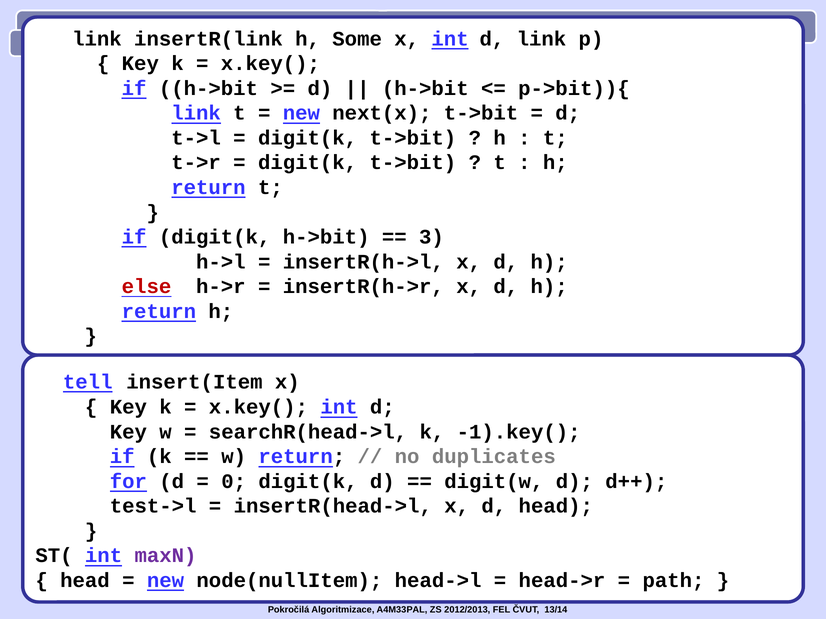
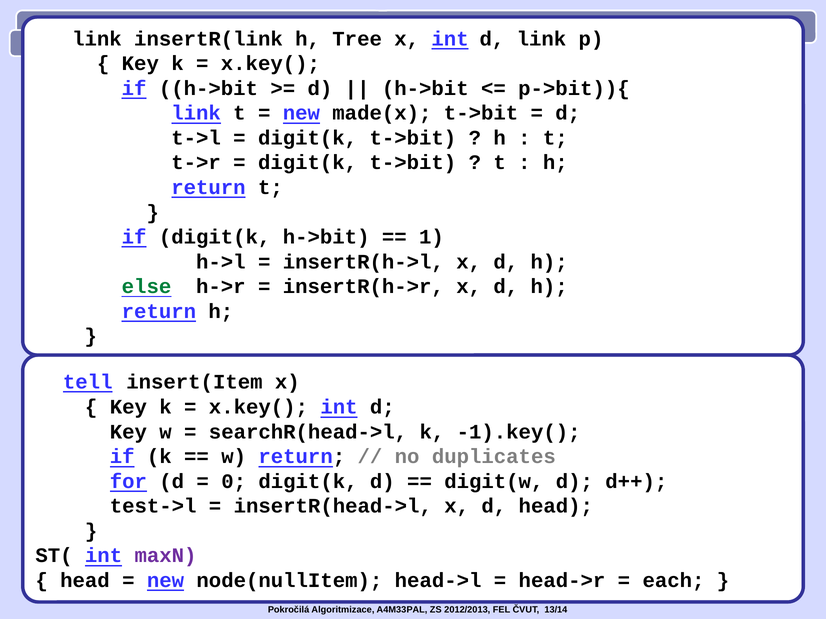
Some: Some -> Tree (357, 39)
next(x: next(x -> made(x (382, 113)
3: 3 -> 1 (431, 237)
else colour: red -> green (147, 287)
path: path -> each (673, 581)
